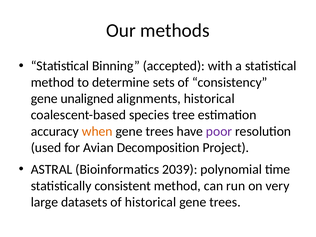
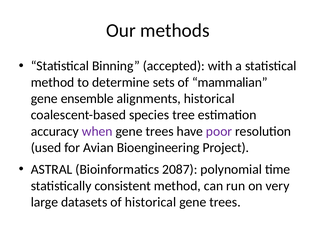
consistency: consistency -> mammalian (230, 82)
unaligned: unaligned -> ensemble (87, 99)
when colour: orange -> purple (97, 131)
Decomposition: Decomposition -> Bioengineering (158, 148)
2039: 2039 -> 2087 (180, 169)
